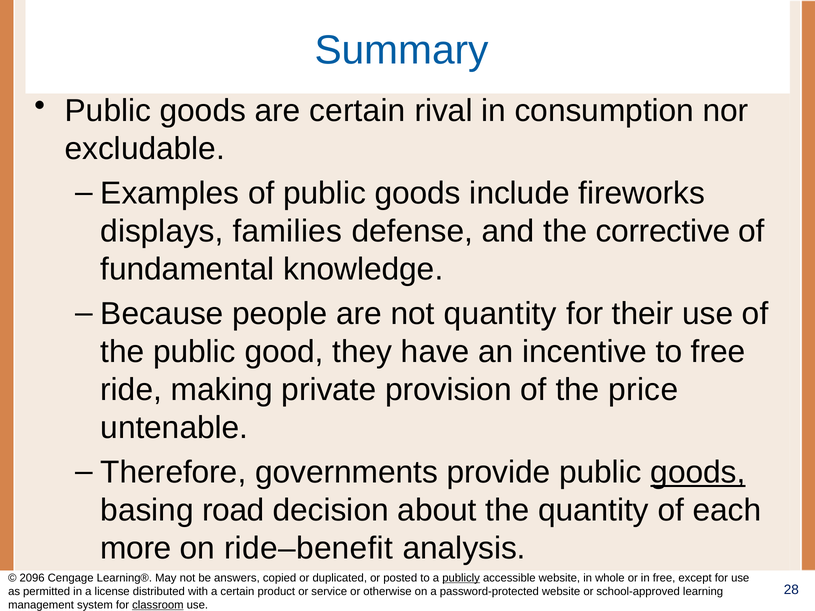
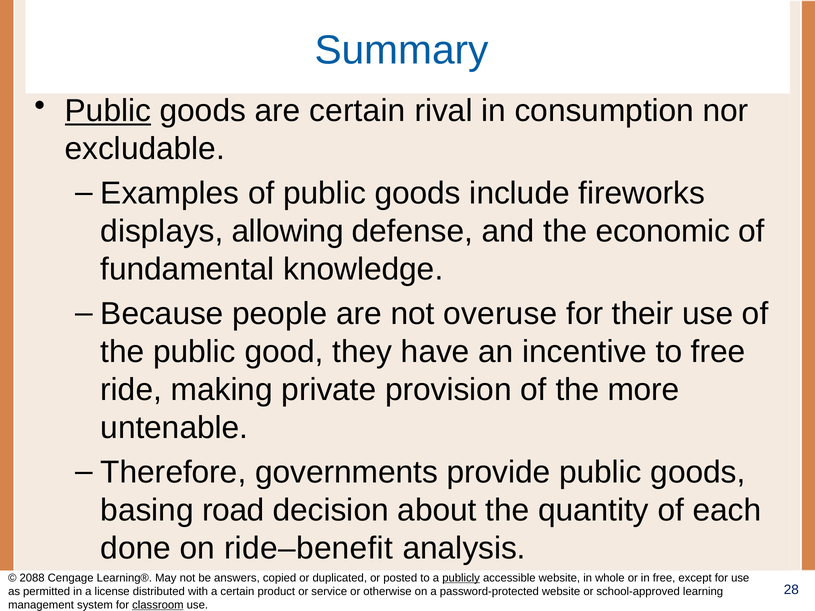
Public underline: none -> present (108, 111)
families: families -> allowing (288, 232)
corrective: corrective -> economic (663, 232)
not quantity: quantity -> overuse (500, 314)
price: price -> more (644, 390)
goods underline: present -> none (698, 473)
more: more -> done (136, 549)
2096: 2096 -> 2088 (32, 578)
